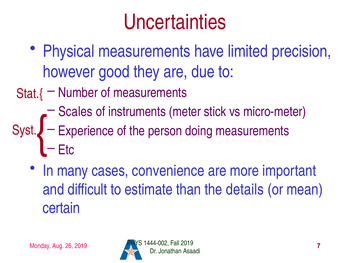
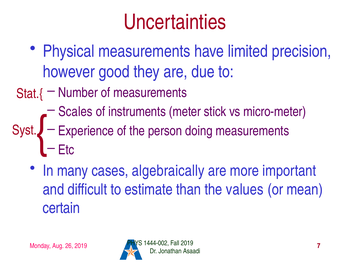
convenience: convenience -> algebraically (168, 170)
details: details -> values (245, 189)
